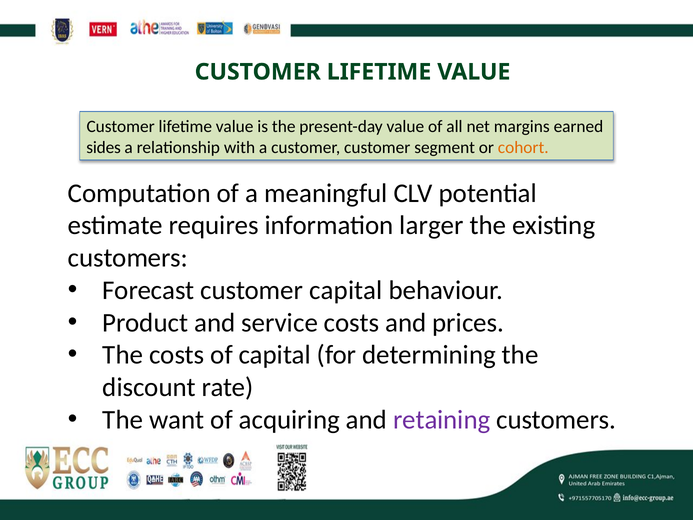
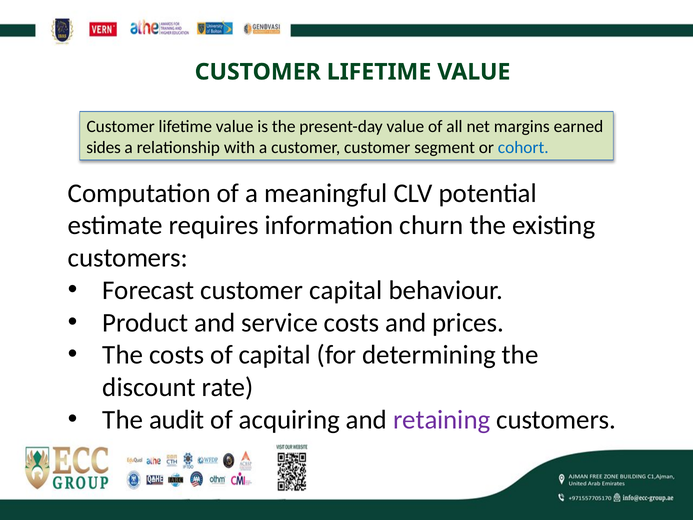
cohort colour: orange -> blue (523, 147)
larger: larger -> churn (432, 225)
want: want -> audit (177, 420)
